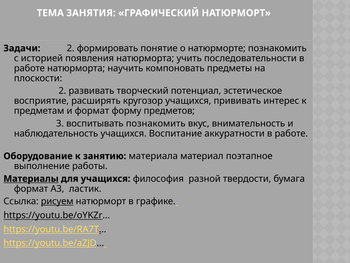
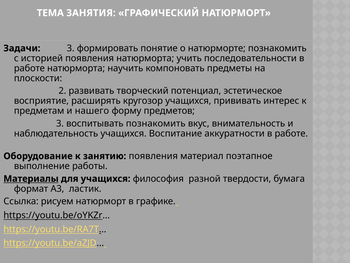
Задачи 2: 2 -> 3 (71, 48)
и формат: формат -> нашего (92, 111)
занятию материала: материала -> появления (153, 156)
рисуем underline: present -> none (57, 201)
